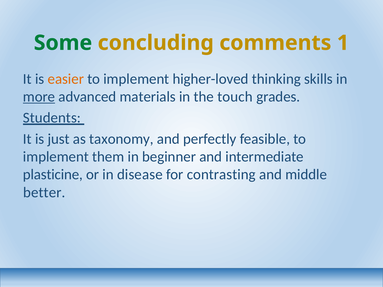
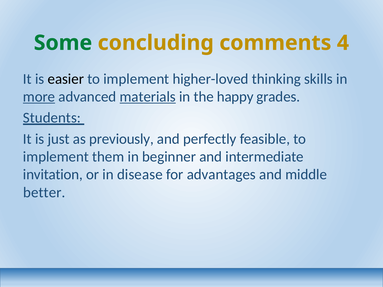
1: 1 -> 4 (343, 43)
easier colour: orange -> black (66, 79)
materials underline: none -> present (148, 97)
touch: touch -> happy (235, 97)
taxonomy: taxonomy -> previously (122, 139)
plasticine: plasticine -> invitation (53, 175)
contrasting: contrasting -> advantages (221, 175)
